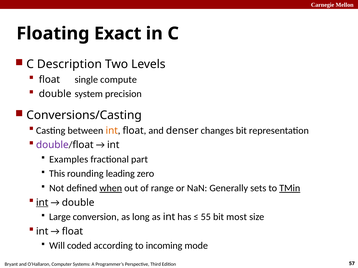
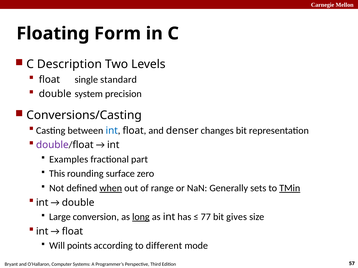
Exact: Exact -> Form (118, 34)
compute: compute -> standard (119, 80)
int colour: orange -> blue (112, 131)
leading: leading -> surface (120, 174)
int underline: present -> none (42, 203)
long underline: none -> present (141, 217)
55: 55 -> 77 (206, 217)
most: most -> gives (237, 217)
coded: coded -> points (79, 246)
incoming: incoming -> different (164, 246)
